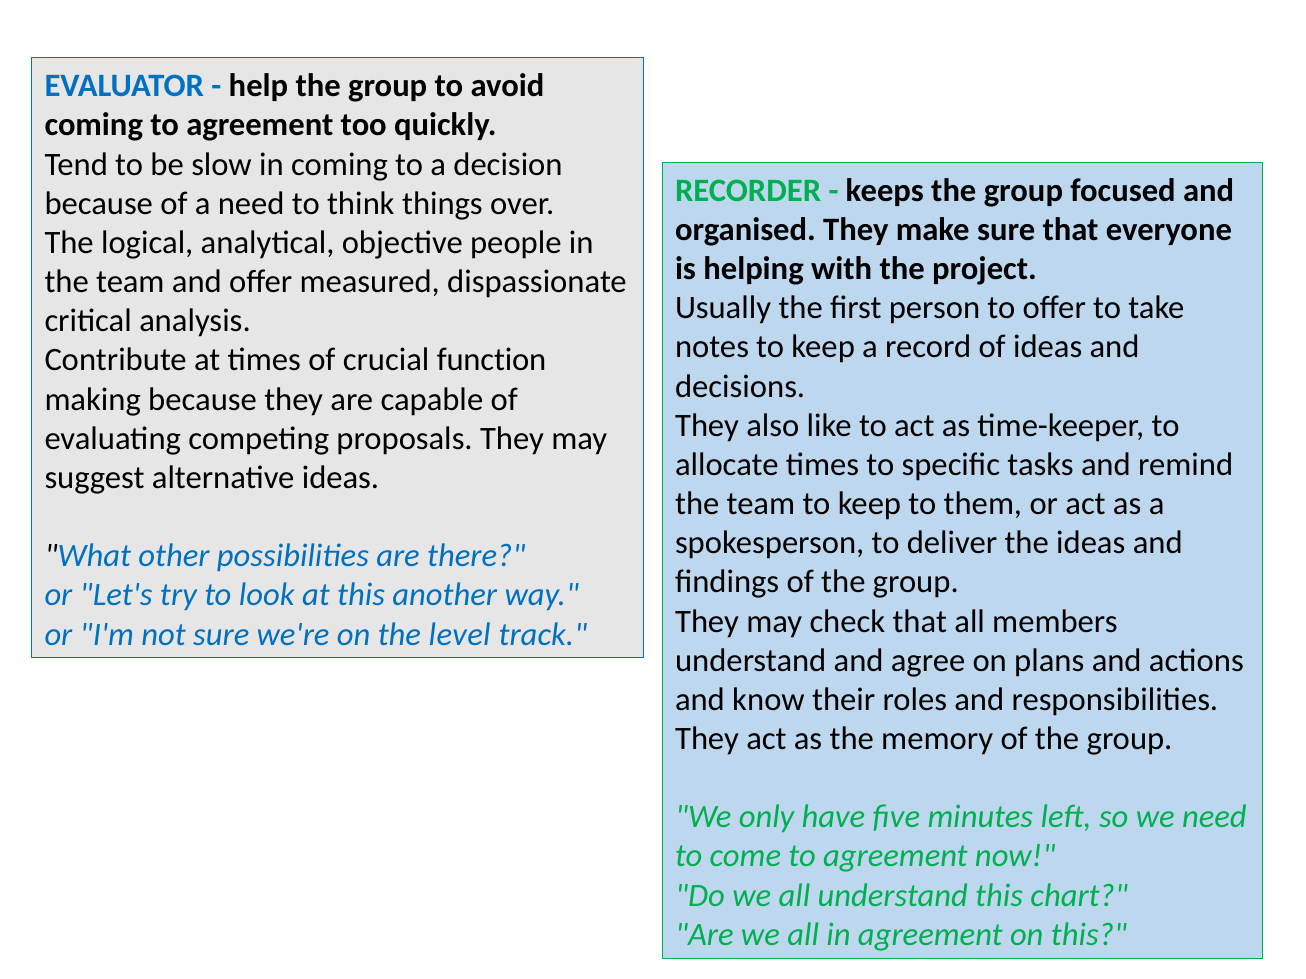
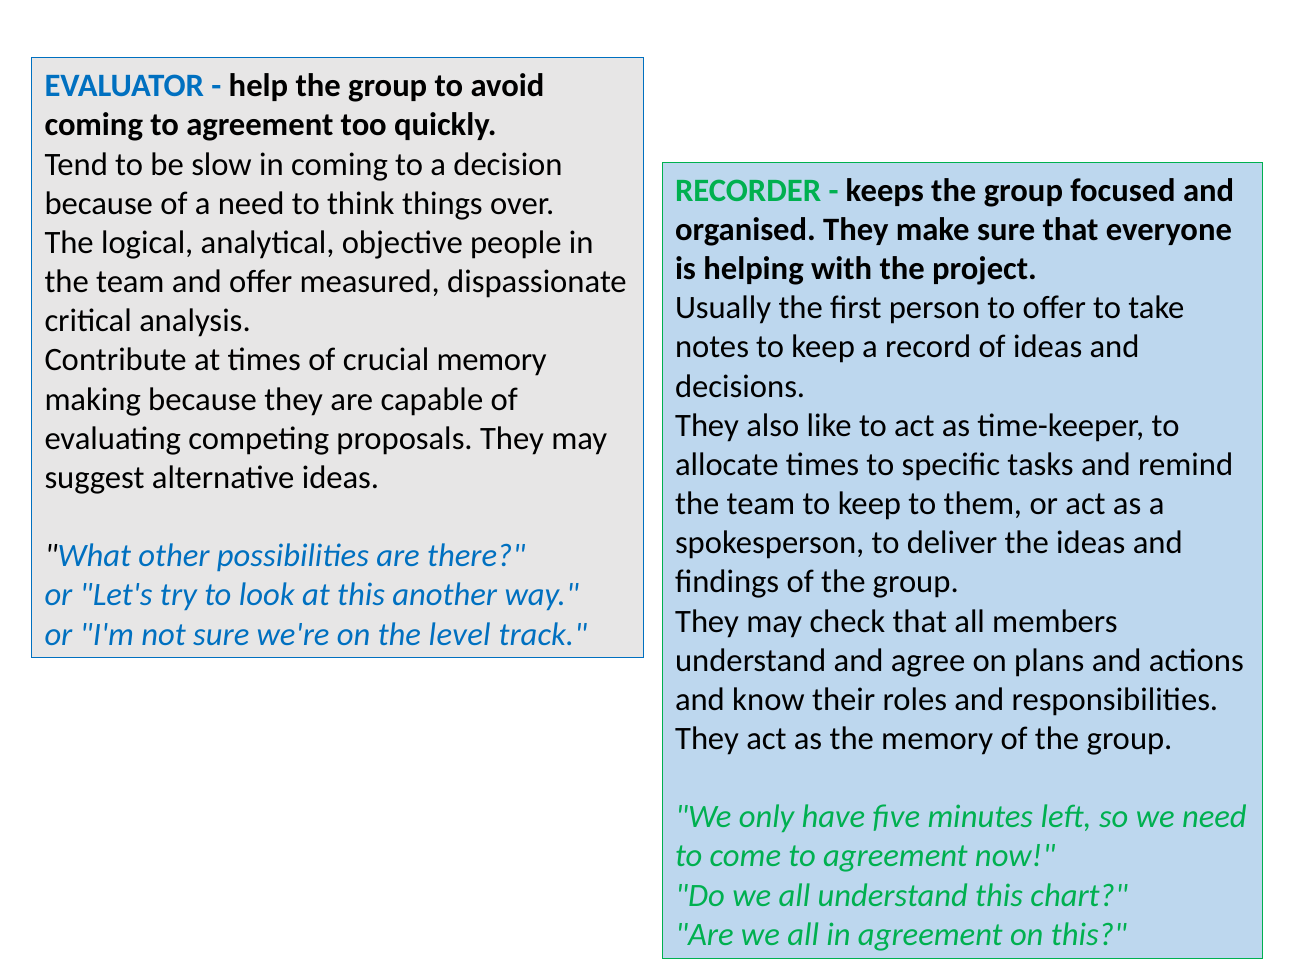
crucial function: function -> memory (492, 360)
